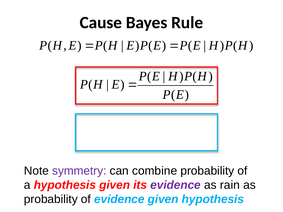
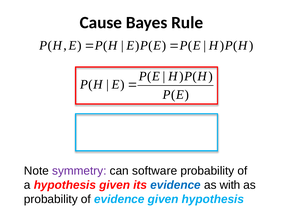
combine: combine -> software (155, 171)
evidence colour: purple -> blue (176, 185)
rain: rain -> with (230, 185)
